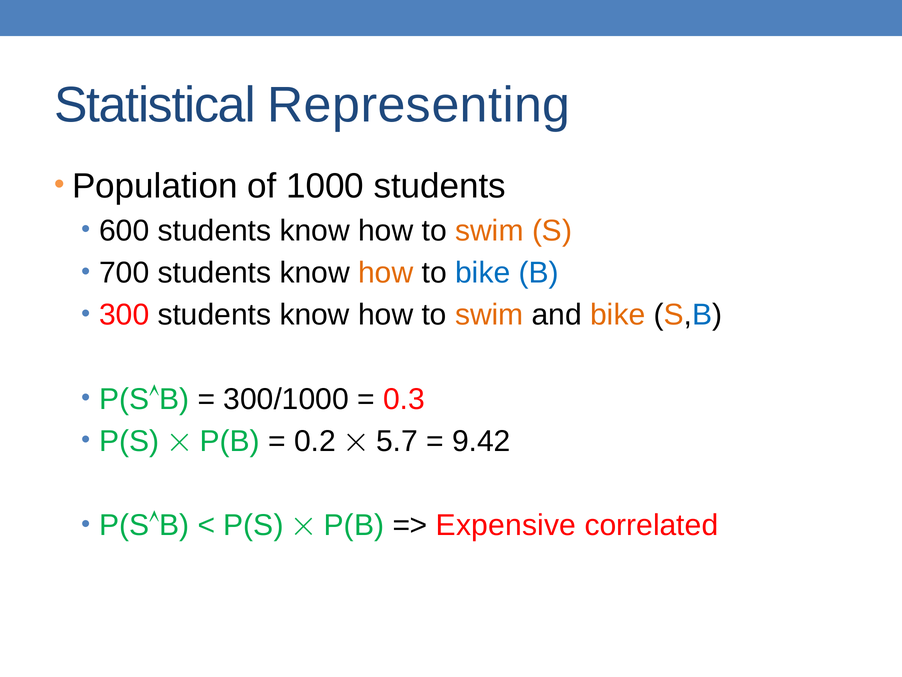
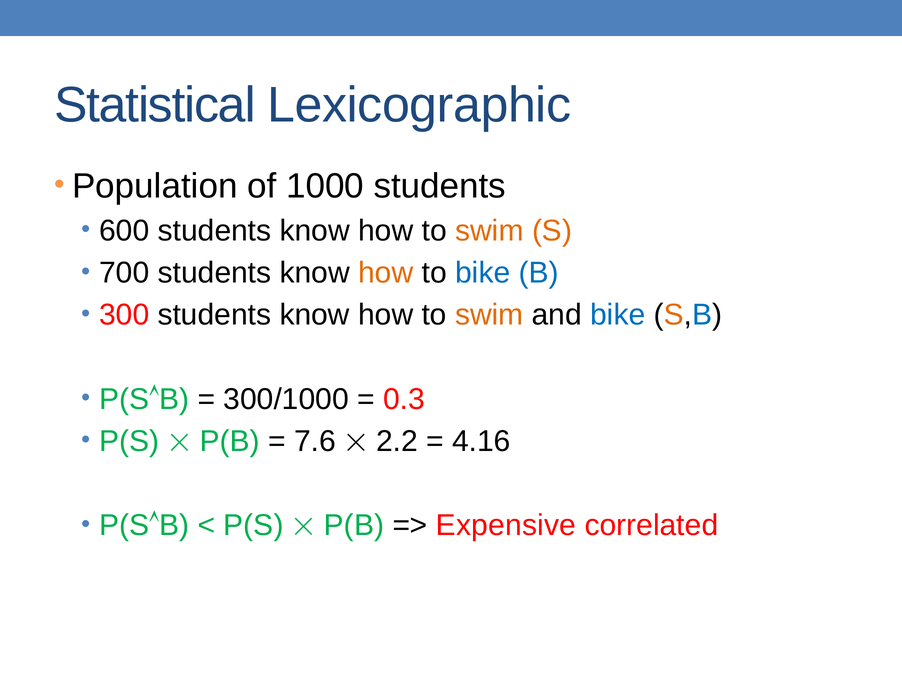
Representing: Representing -> Lexicographic (419, 105)
bike colour: orange -> blue (618, 315)
0.2: 0.2 -> 7.6 (315, 441)
5.7: 5.7 -> 2.2 (397, 441)
9.42: 9.42 -> 4.16 (481, 441)
